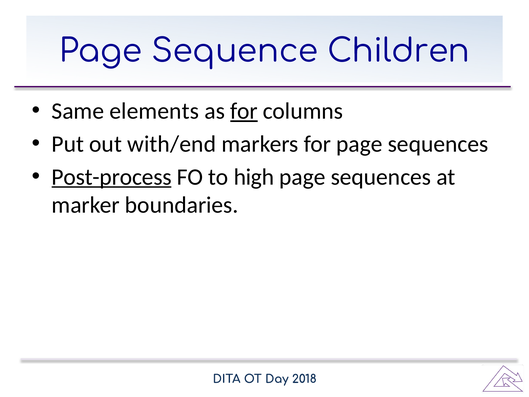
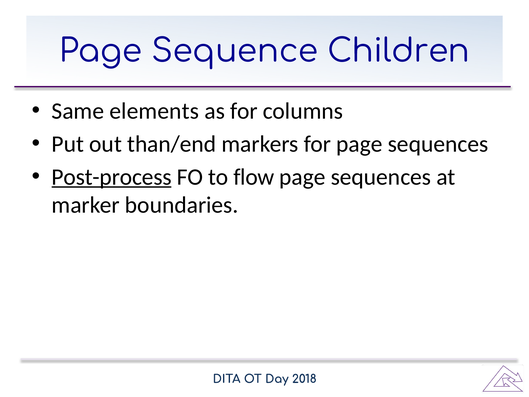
for underline: present -> none (244, 111)
with/end: with/end -> than/end (172, 144)
high: high -> flow (254, 177)
